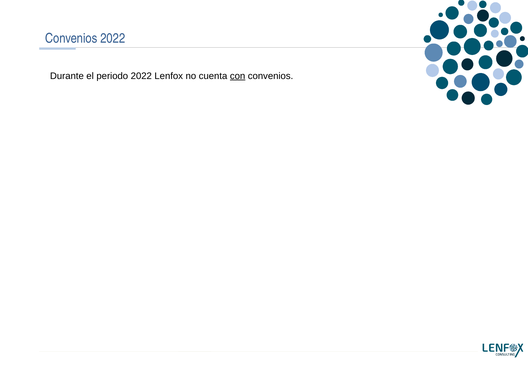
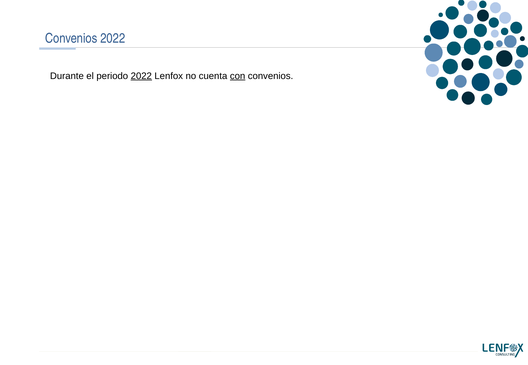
2022 underline: none -> present (141, 76)
